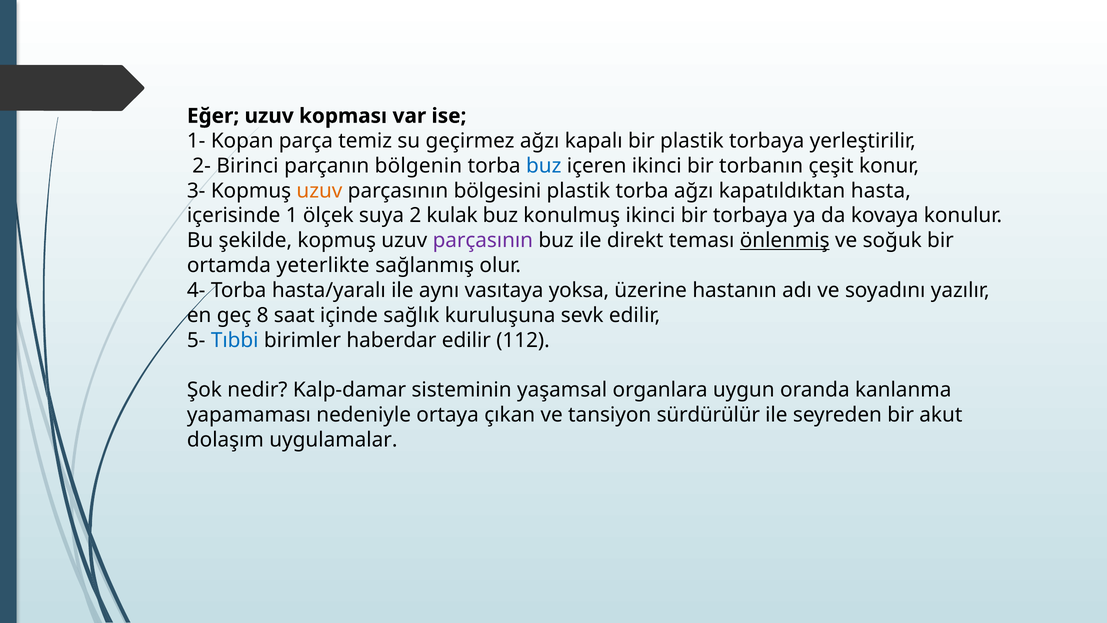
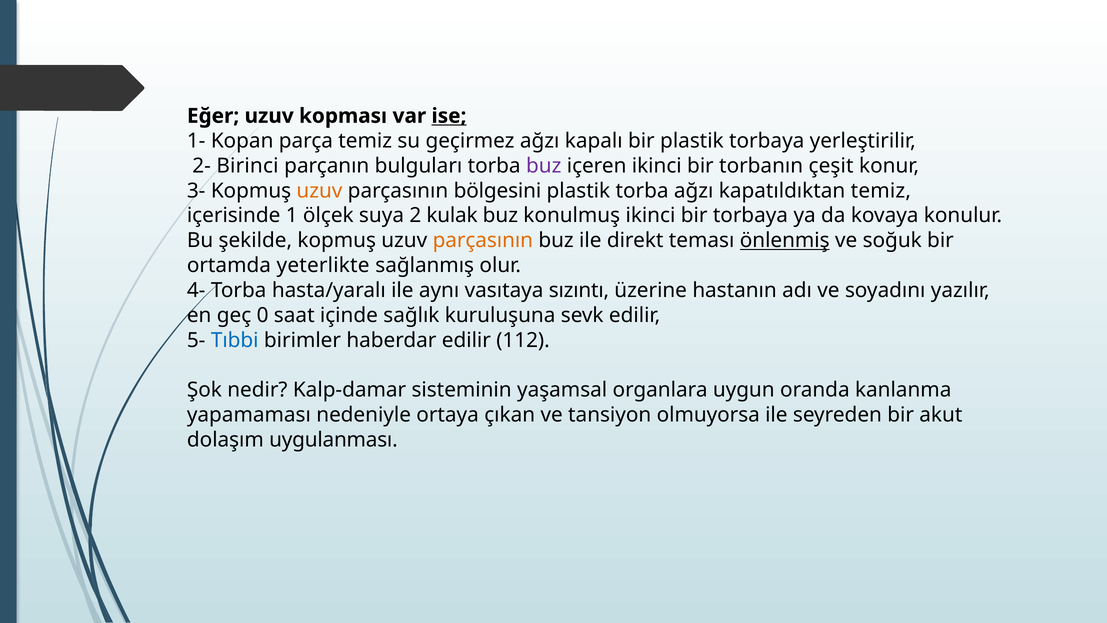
ise underline: none -> present (449, 116)
bölgenin: bölgenin -> bulguları (419, 166)
buz colour: blue -> purple (544, 166)
kapatıldıktan hasta: hasta -> temiz (881, 191)
parçasının colour: purple -> orange (483, 240)
yoksa: yoksa -> sızıntı (579, 290)
8: 8 -> 0 (263, 315)
sürdürülür: sürdürülür -> olmuyorsa (708, 415)
uygulamalar: uygulamalar -> uygulanması (333, 440)
